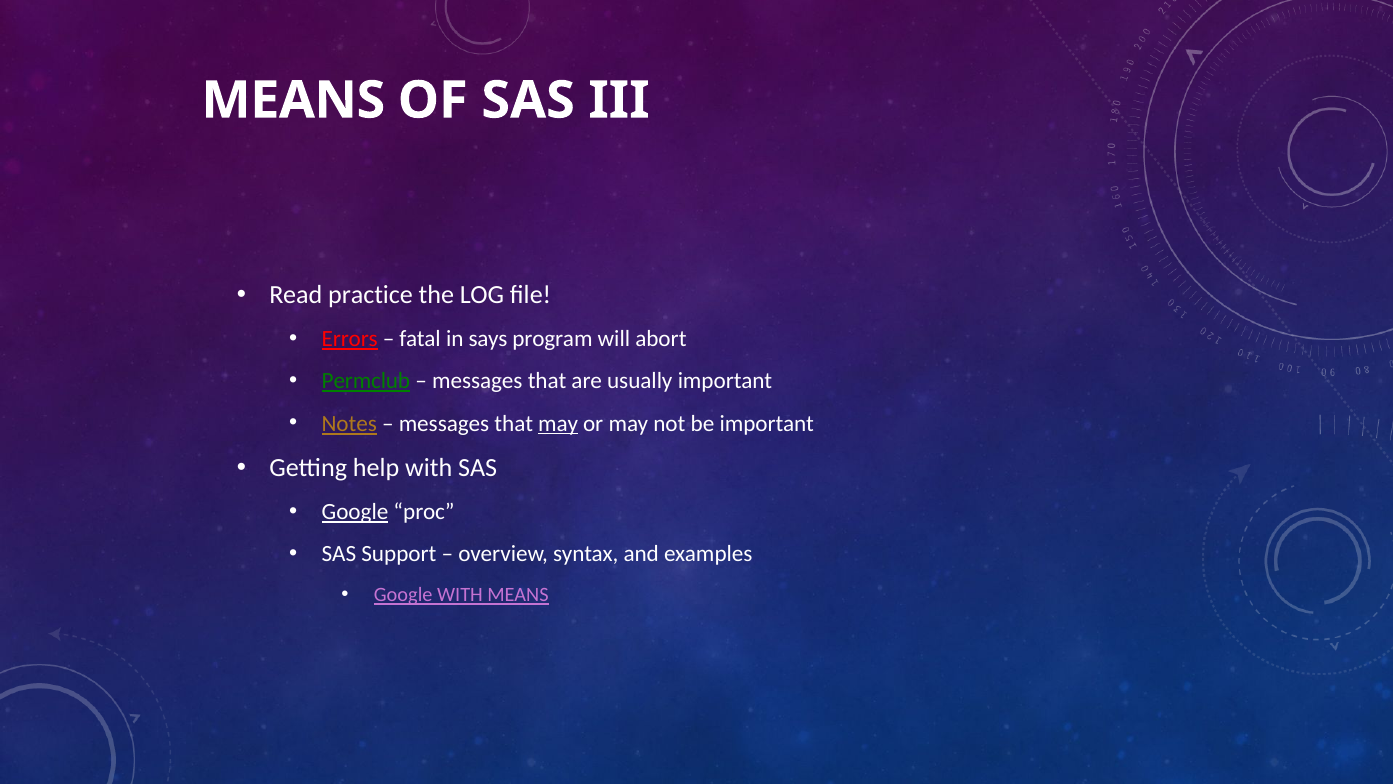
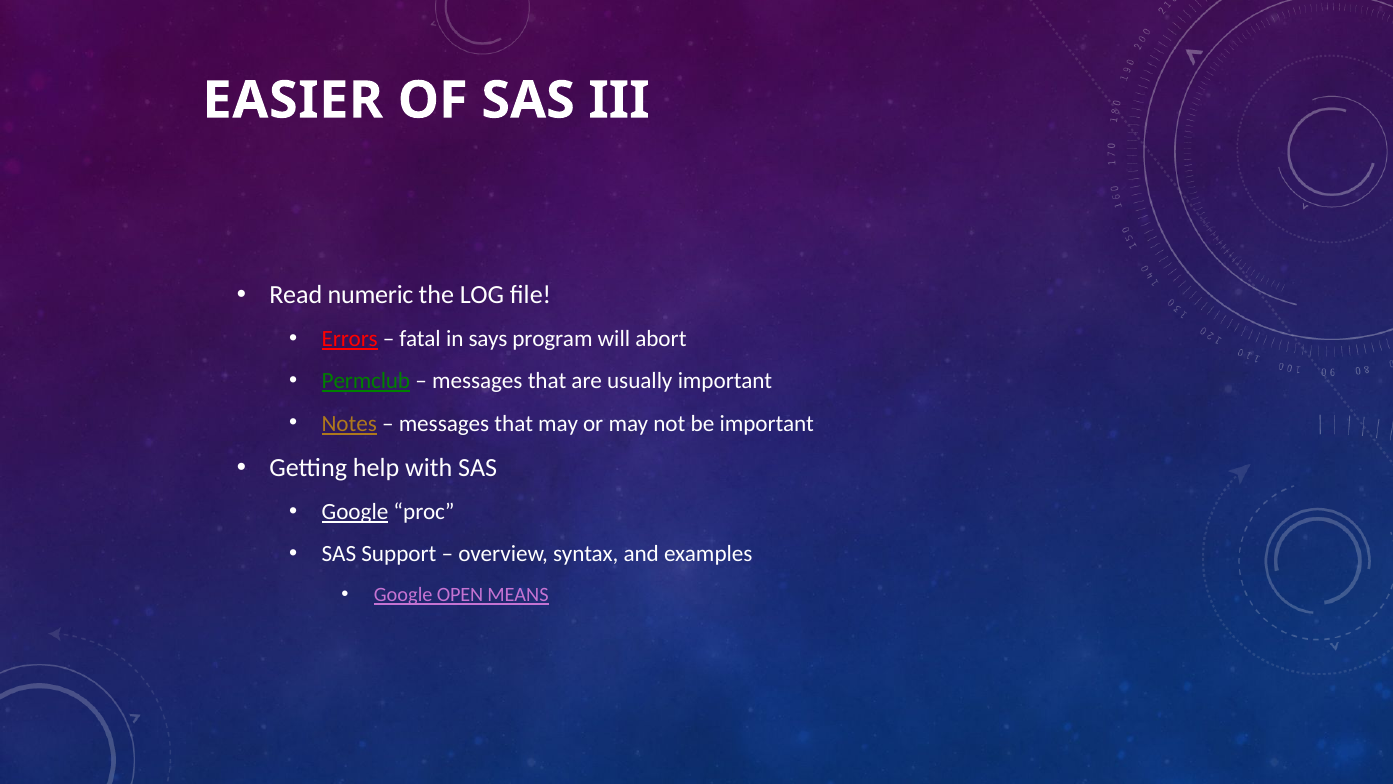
MEANS: MEANS -> EASIER (293, 100)
practice: practice -> numeric (371, 295)
may underline: present -> none (558, 423)
Google WITH: WITH -> OPEN (460, 594)
